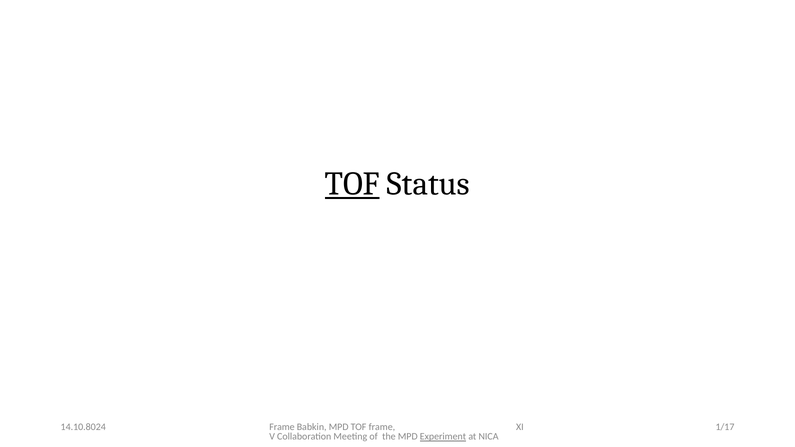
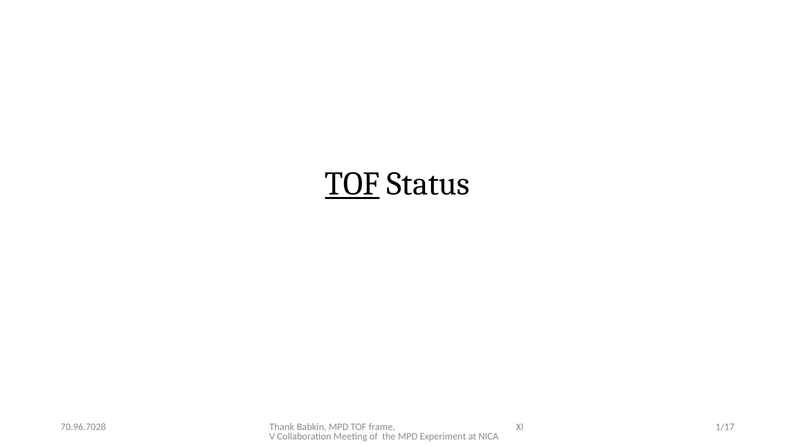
Frame: Frame -> Thank (282, 427)
14.10.8024: 14.10.8024 -> 70.96.7028 (83, 427)
Experiment underline: present -> none (443, 437)
